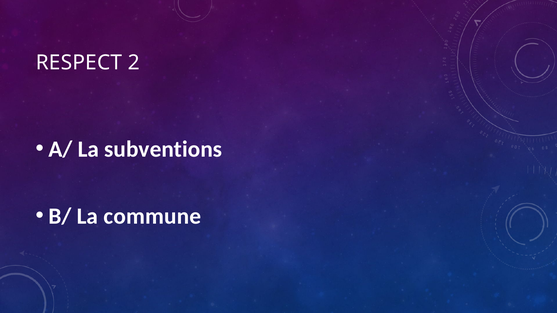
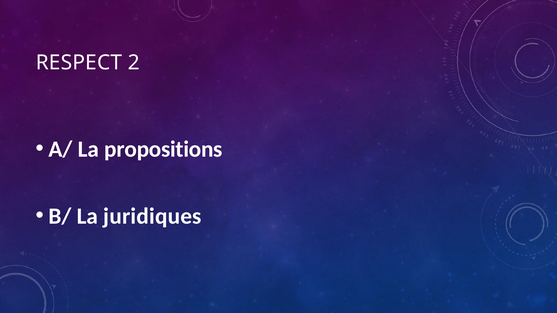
subventions: subventions -> propositions (163, 149)
commune: commune -> juridiques (152, 216)
